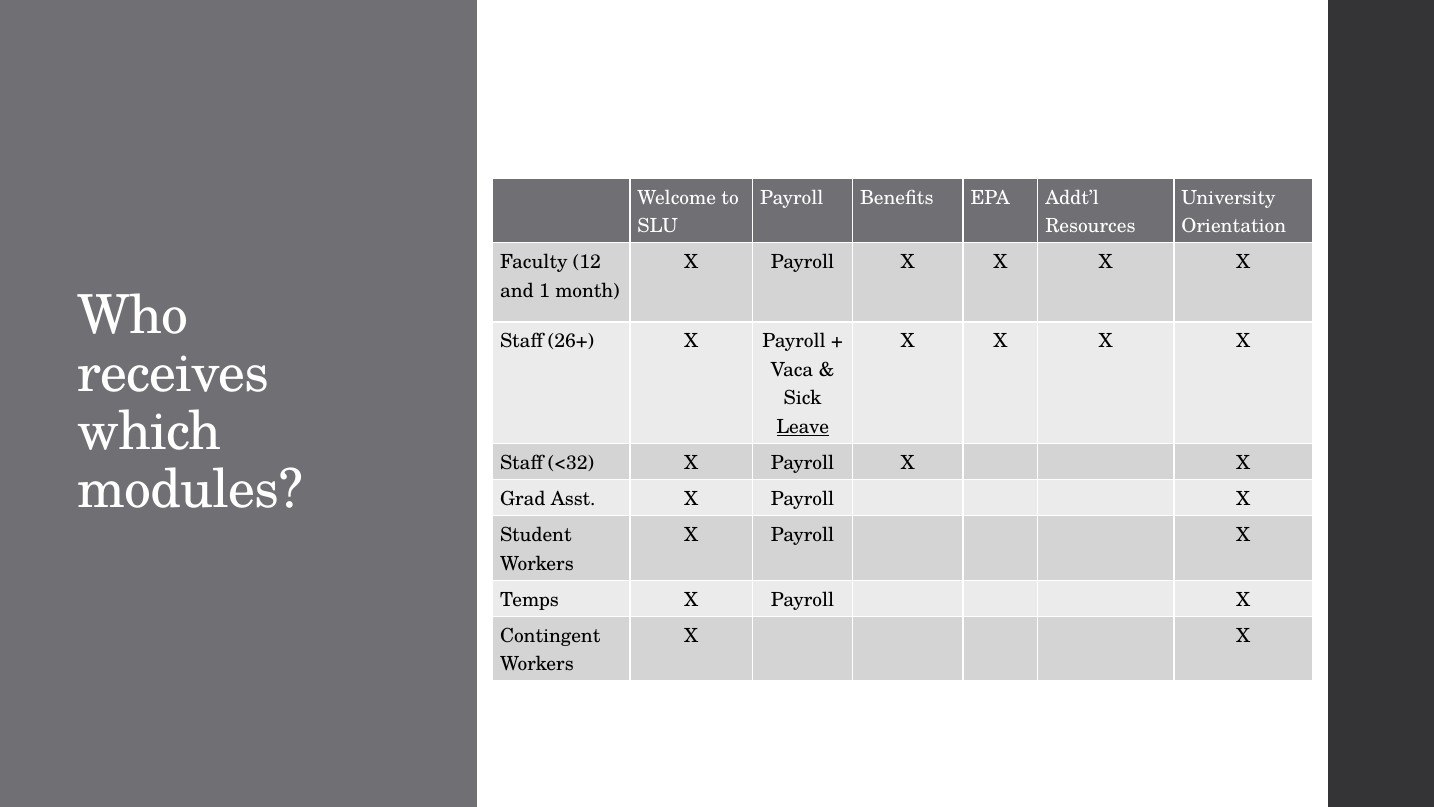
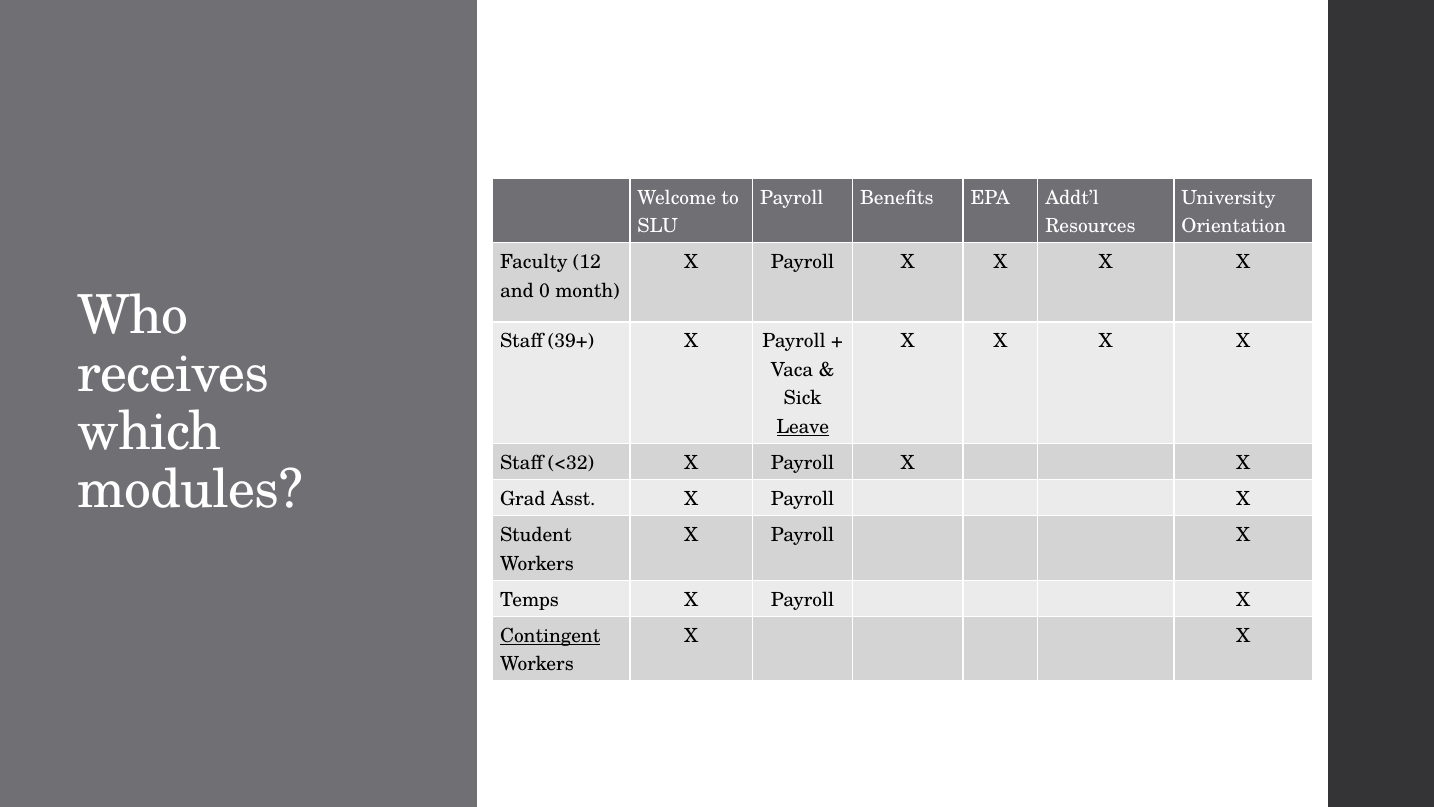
1: 1 -> 0 (545, 291)
26+: 26+ -> 39+ (571, 341)
Contingent underline: none -> present (550, 635)
